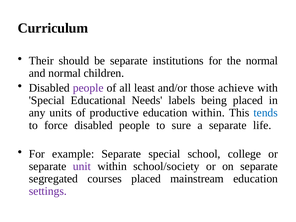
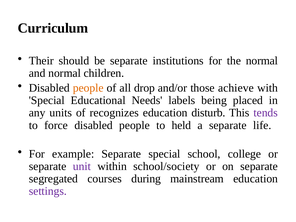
people colour: purple -> orange (88, 88)
least: least -> drop (144, 88)
productive: productive -> recognizes (114, 113)
education within: within -> disturb (208, 113)
tends colour: blue -> purple (266, 113)
sure: sure -> held (181, 125)
courses placed: placed -> during (146, 179)
